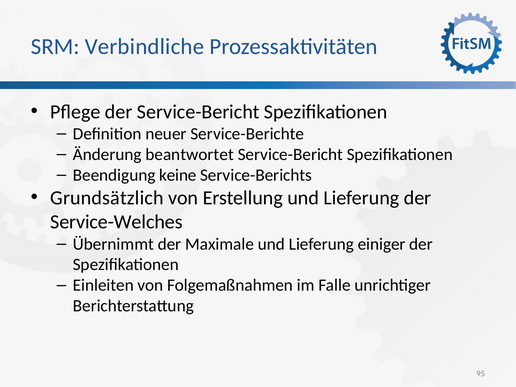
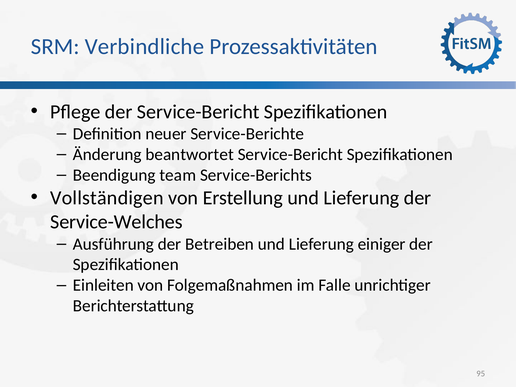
keine: keine -> team (178, 175)
Grundsätzlich: Grundsätzlich -> Vollständigen (107, 198)
Übernimmt: Übernimmt -> Ausführung (113, 244)
Maximale: Maximale -> Betreiben (220, 244)
